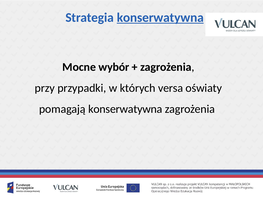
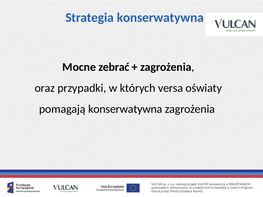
konserwatywna underline: present -> none (160, 18)
wybór: wybór -> zebrać (114, 67)
przy: przy -> oraz (45, 88)
